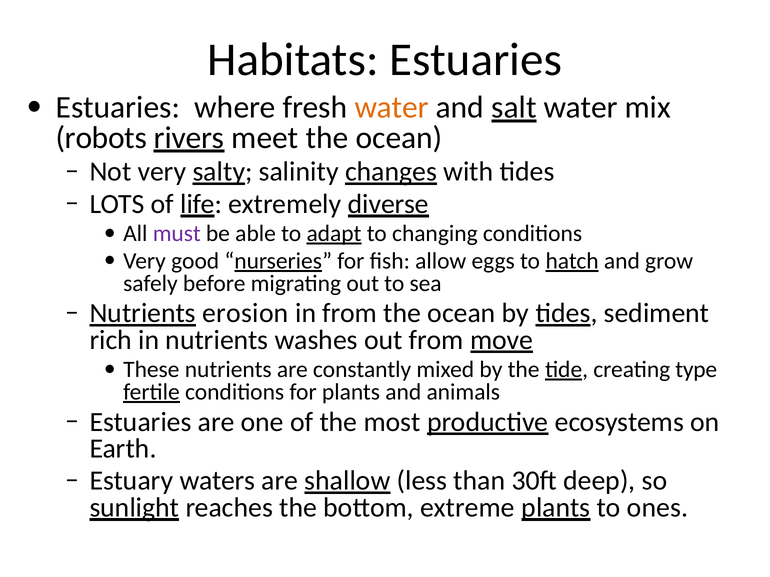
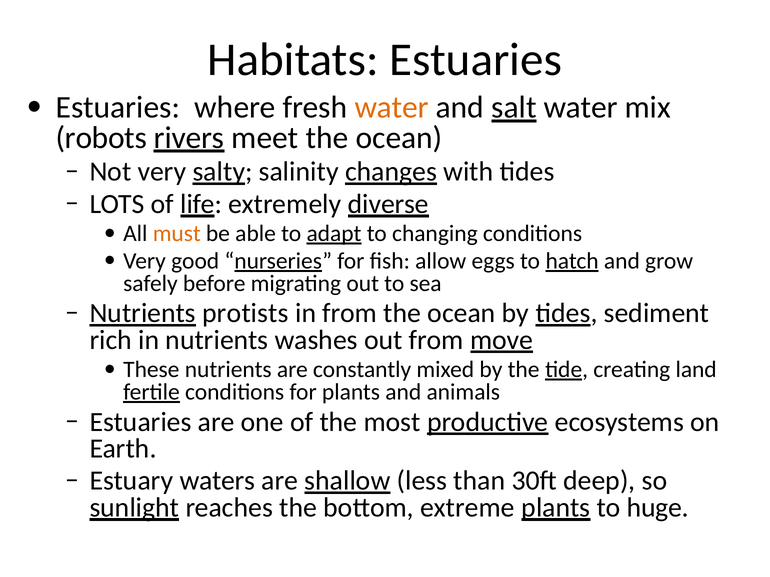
must colour: purple -> orange (177, 234)
erosion: erosion -> protists (245, 314)
type: type -> land (696, 370)
ones: ones -> huge (658, 508)
